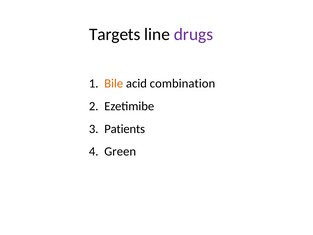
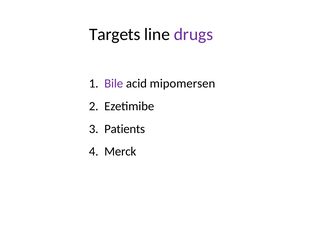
Bile colour: orange -> purple (114, 83)
combination: combination -> mipomersen (182, 83)
Green: Green -> Merck (120, 151)
